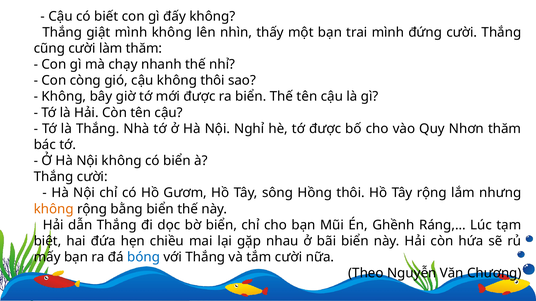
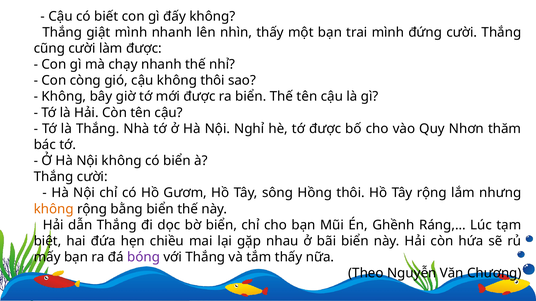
mình không: không -> nhanh (172, 32)
làm thăm: thăm -> được (144, 49)
bóng colour: blue -> purple (144, 258)
tắm cười: cười -> thấy (289, 258)
